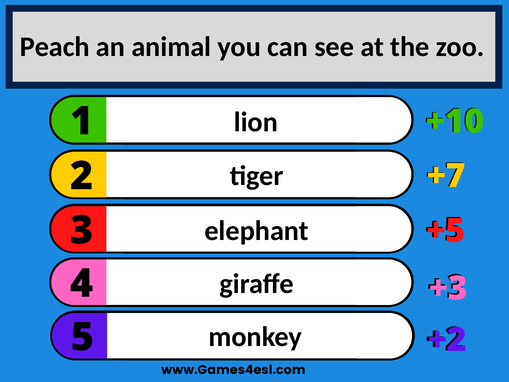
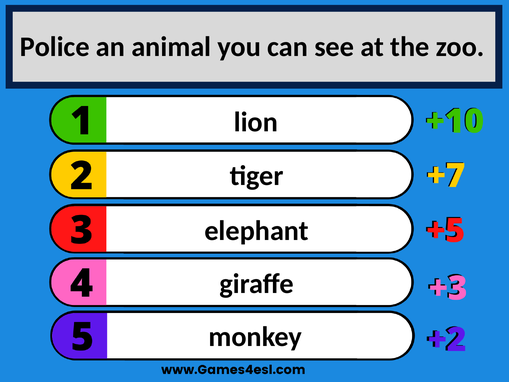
Peach: Peach -> Police (55, 47)
